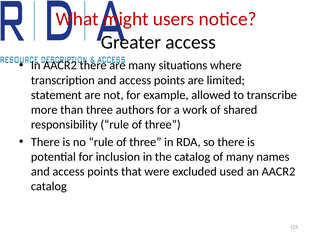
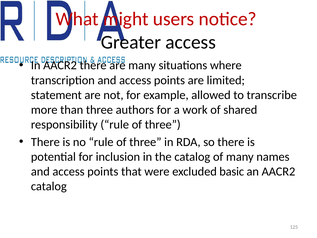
used: used -> basic (232, 171)
